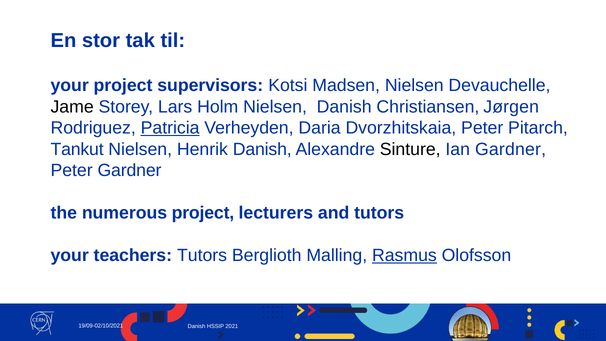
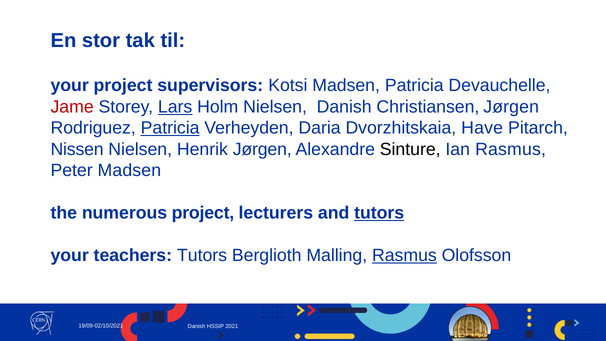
Madsen Nielsen: Nielsen -> Patricia (414, 86)
Jame colour: black -> red (72, 107)
Lars underline: none -> present (175, 107)
Dvorzhitskaia Peter: Peter -> Have (482, 128)
Tankut: Tankut -> Nissen (77, 149)
Henrik Danish: Danish -> Jørgen (262, 149)
Ian Gardner: Gardner -> Rasmus (511, 149)
Peter Gardner: Gardner -> Madsen (129, 170)
tutors underline: none -> present (379, 213)
